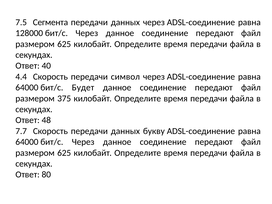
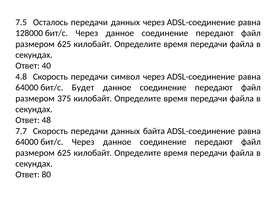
Сегмента: Сегмента -> Осталось (50, 22)
4.4: 4.4 -> 4.8 (21, 77)
букву: букву -> байта (154, 131)
